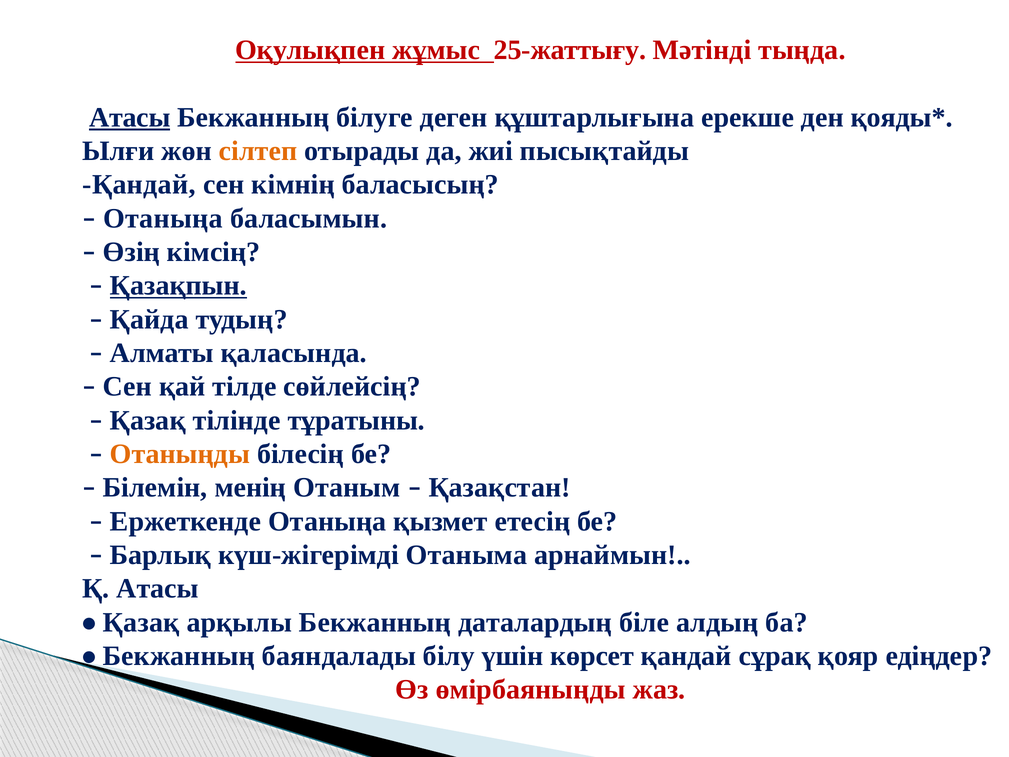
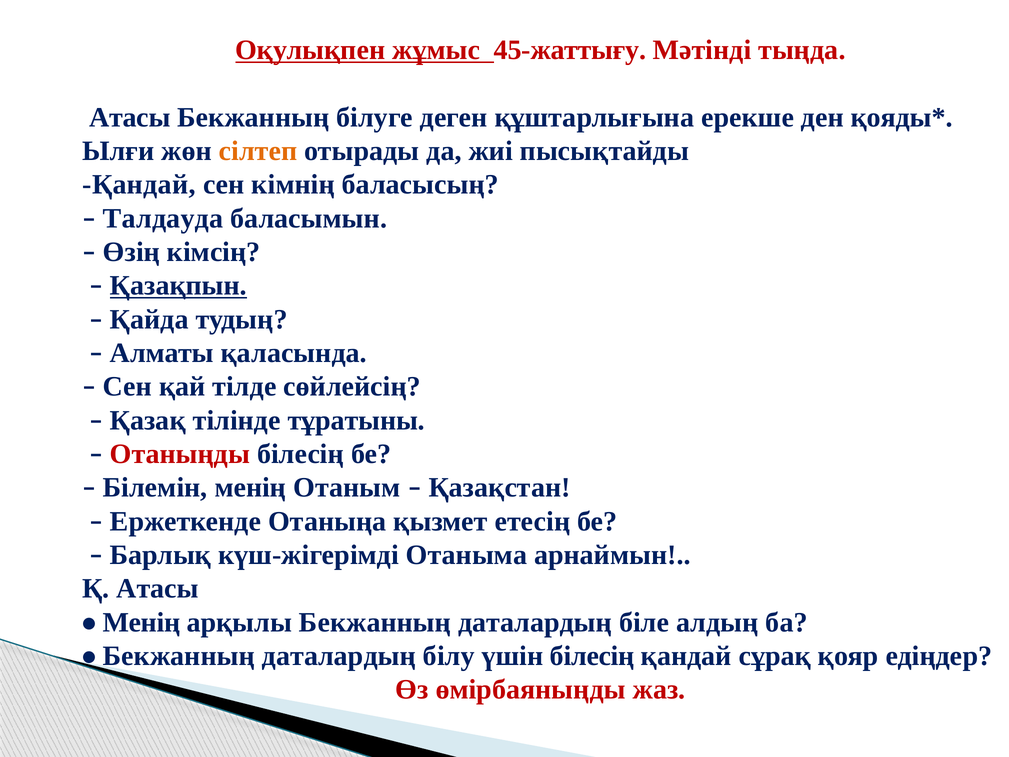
25-жаттығу: 25-жаттығу -> 45-жаттығу (570, 50)
Атасы underline: present -> none (130, 117)
Отаныңа: Отаныңа -> Талдауда (163, 218)
Отаныңды colour: orange -> red (180, 454)
Қазақ: Қазақ -> Менің (141, 622)
баяндалады: баяндалады -> даталардың (339, 656)
үшін көрсет: көрсет -> білесің (592, 656)
